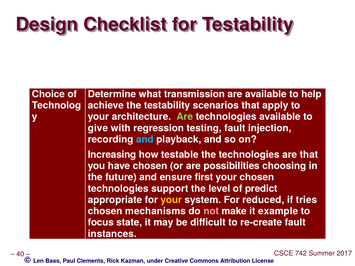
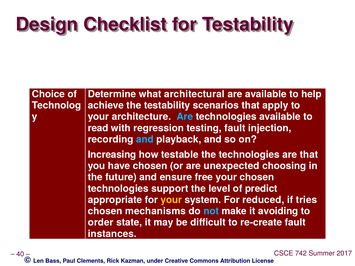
transmission: transmission -> architectural (194, 94)
Are colour: light green -> light blue (185, 117)
give: give -> read (98, 128)
possibilities: possibilities -> unexpected (232, 166)
first: first -> free (204, 177)
not colour: pink -> light blue (211, 211)
example: example -> avoiding (278, 211)
focus: focus -> order (101, 223)
